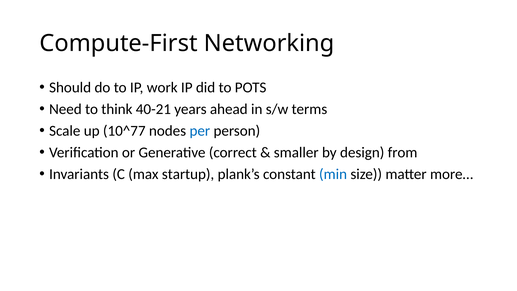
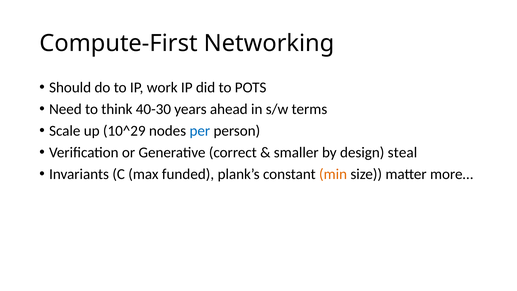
40-21: 40-21 -> 40-30 (153, 109)
10^77: 10^77 -> 10^29 (124, 131)
from: from -> steal (402, 152)
startup: startup -> funded (188, 174)
min colour: blue -> orange (333, 174)
